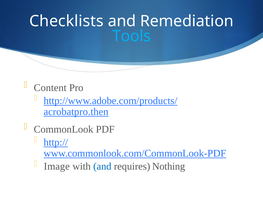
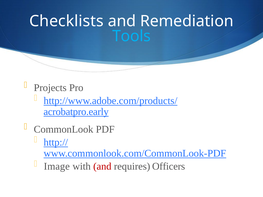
Content: Content -> Projects (50, 88)
acrobatpro.then: acrobatpro.then -> acrobatpro.early (76, 112)
and colour: blue -> red (102, 167)
Nothing: Nothing -> Officers (169, 167)
